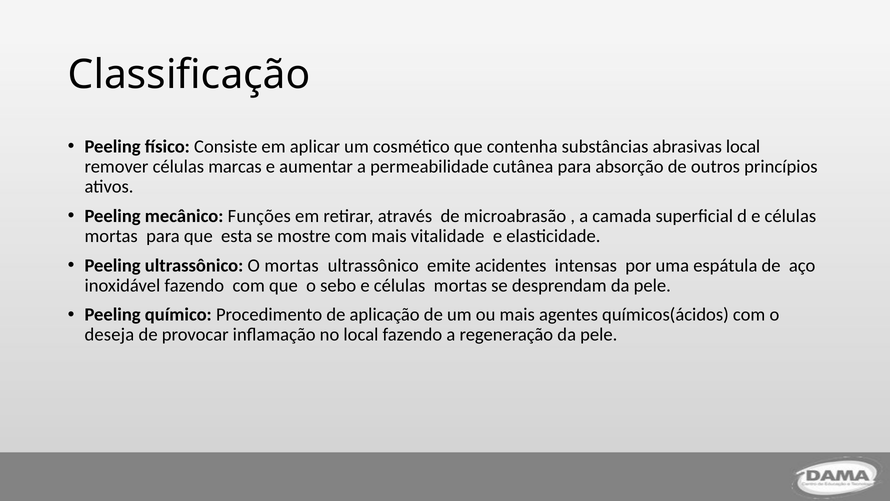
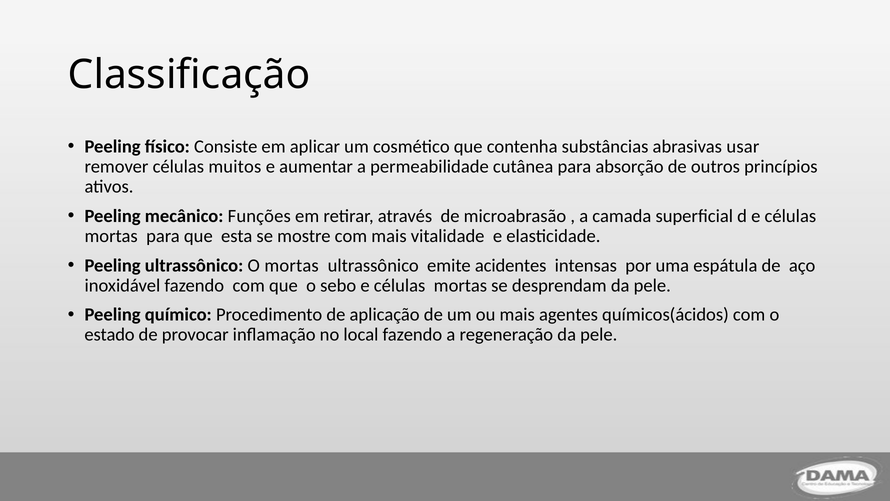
abrasivas local: local -> usar (743, 147)
marcas: marcas -> muitos (235, 167)
deseja: deseja -> estado (110, 335)
